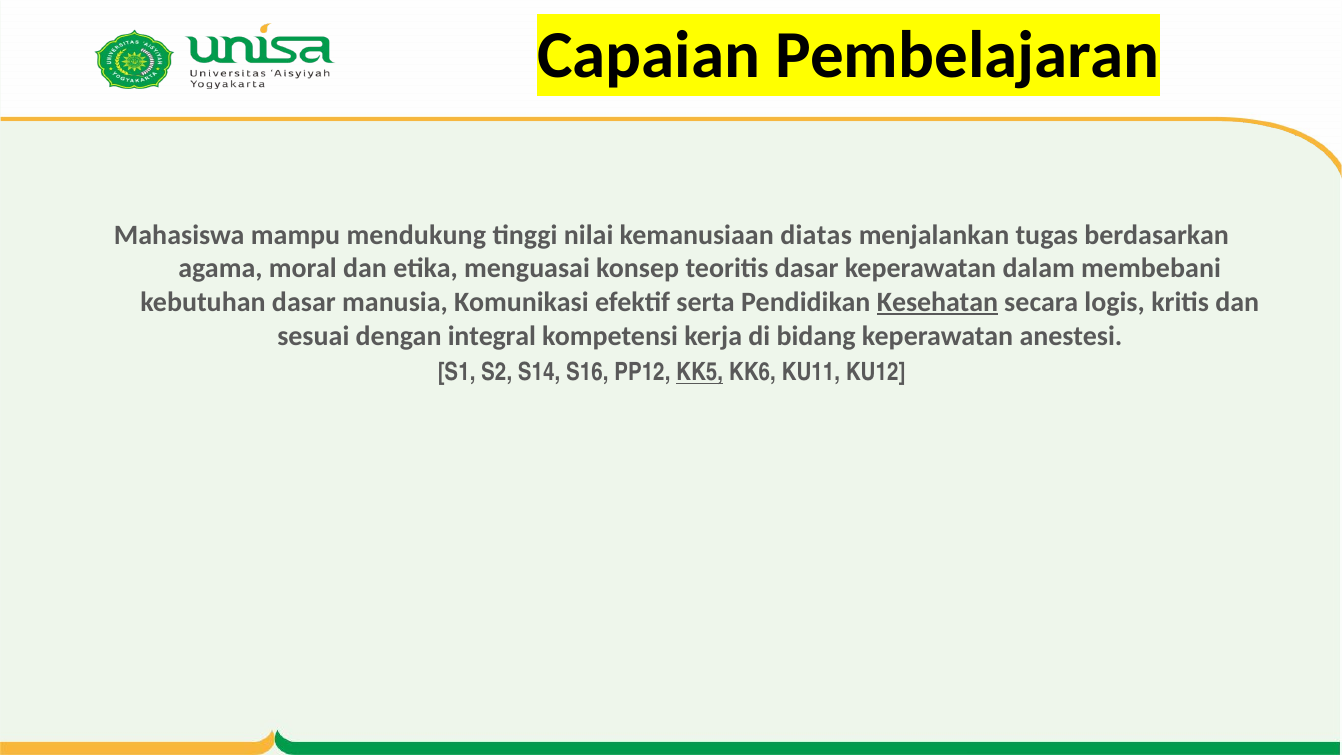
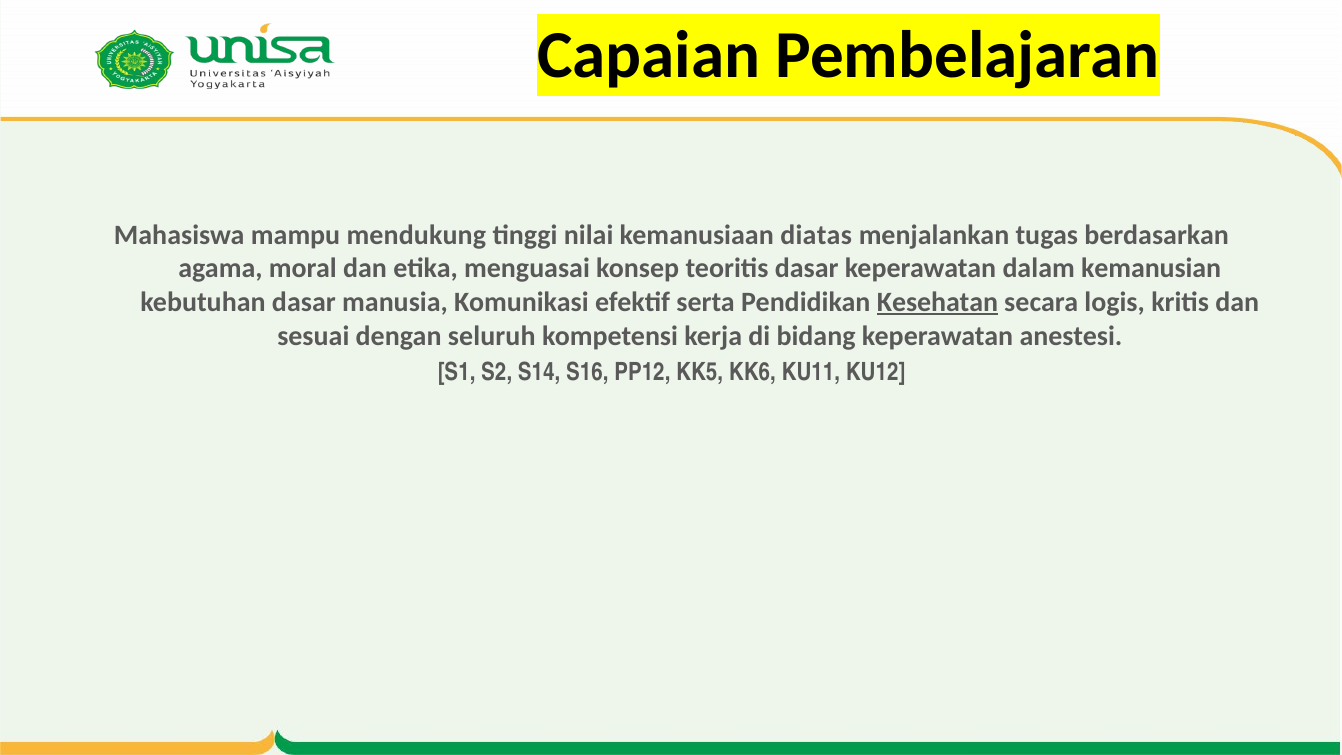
membebani: membebani -> kemanusian (1151, 269)
integral: integral -> seluruh (492, 336)
KK5 underline: present -> none (700, 372)
